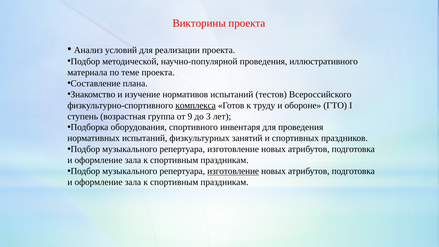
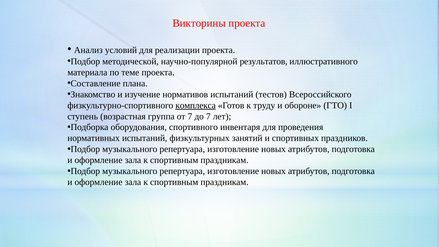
научно-популярной проведения: проведения -> результатов (264, 61)
от 9: 9 -> 7 (190, 116)
до 3: 3 -> 7 (208, 116)
изготовление underline: present -> none (233, 171)
